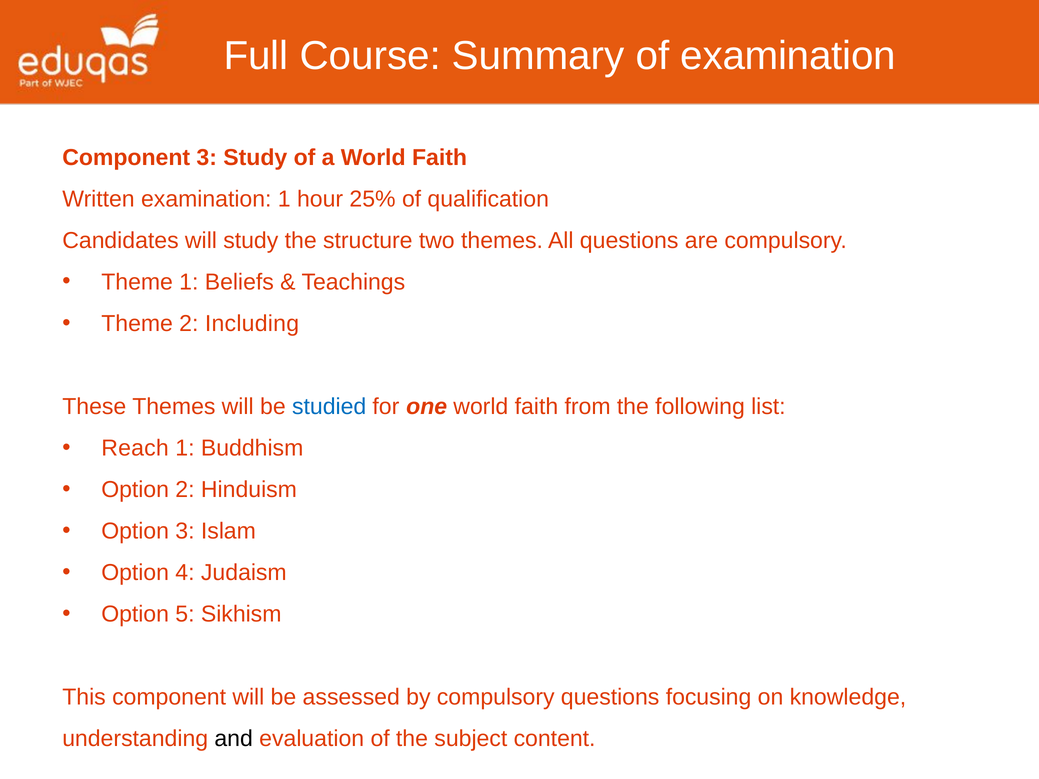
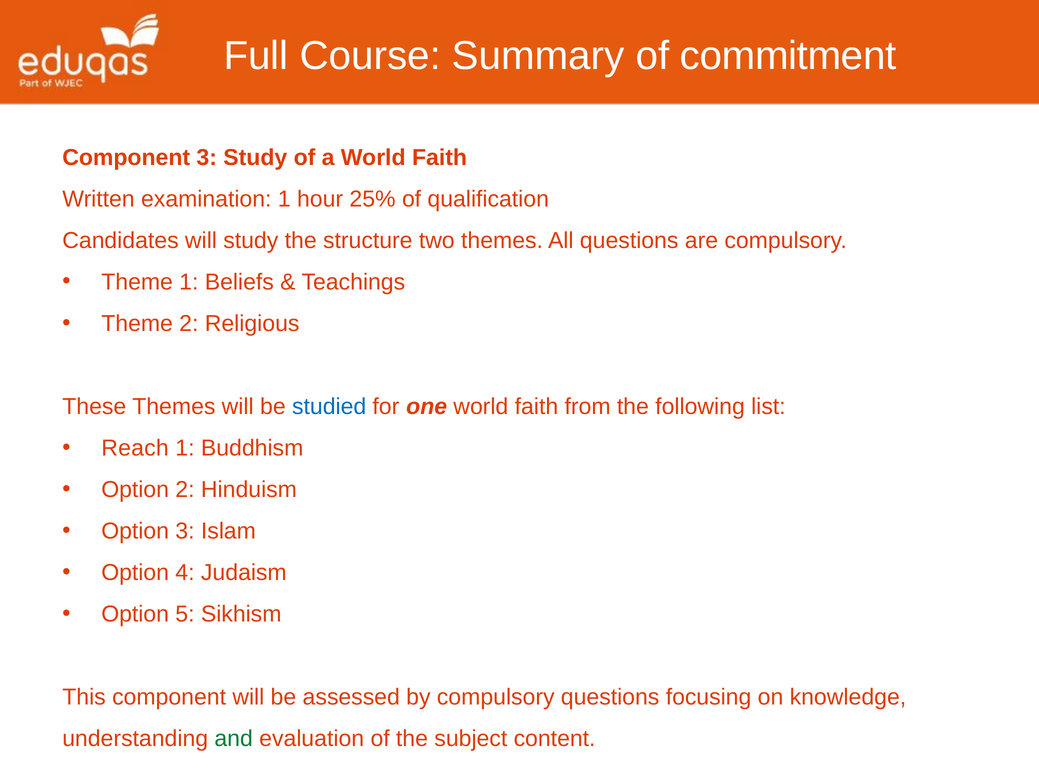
of examination: examination -> commitment (788, 56)
Including: Including -> Religious (252, 324)
and colour: black -> green (234, 739)
